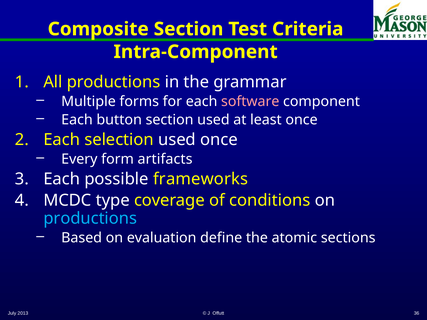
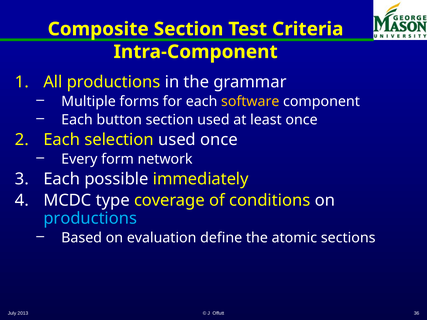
software colour: pink -> yellow (250, 102)
artifacts: artifacts -> network (165, 159)
frameworks: frameworks -> immediately (201, 179)
